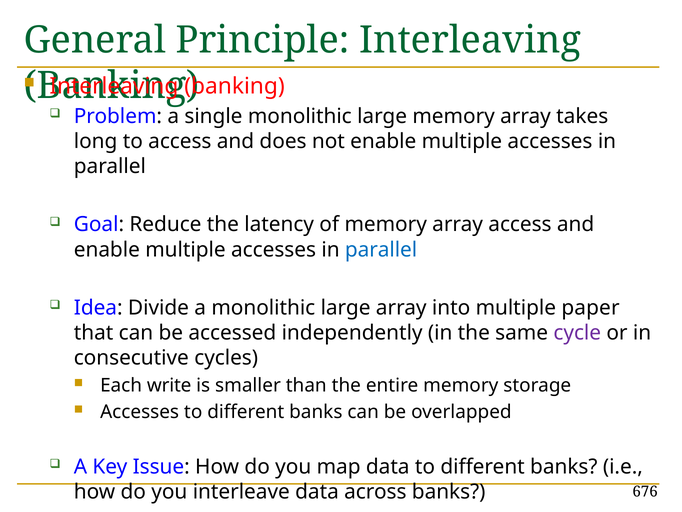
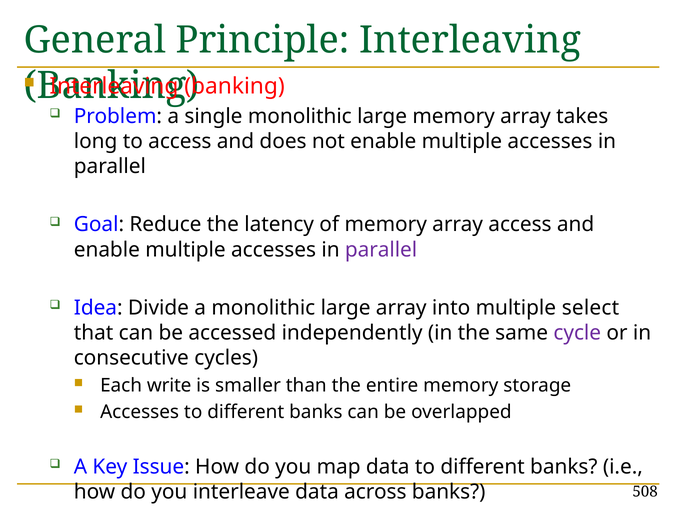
parallel colour: blue -> purple (381, 249)
paper: paper -> select (590, 308)
676: 676 -> 508 (645, 491)
